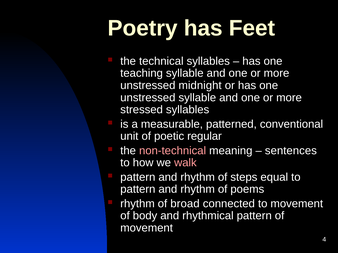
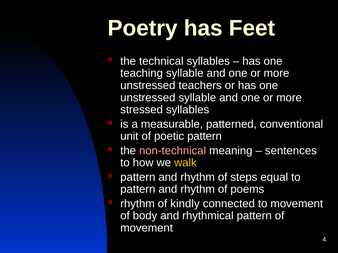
midnight: midnight -> teachers (200, 86)
poetic regular: regular -> pattern (205, 136)
walk colour: pink -> yellow (185, 163)
broad: broad -> kindly (185, 204)
